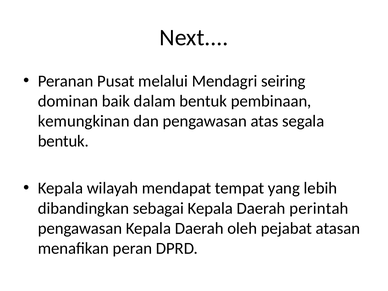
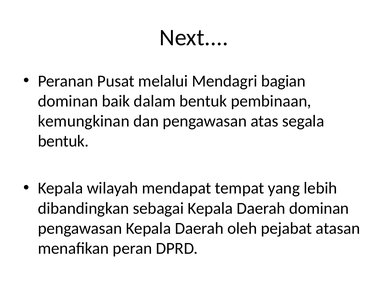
seiring: seiring -> bagian (283, 81)
Daerah perintah: perintah -> dominan (319, 208)
